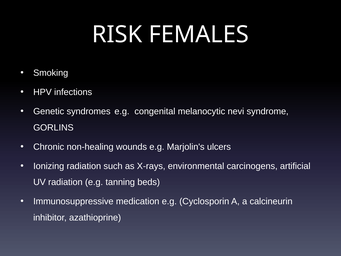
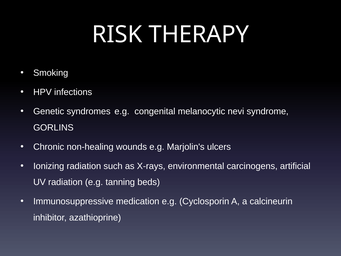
FEMALES: FEMALES -> THERAPY (199, 35)
